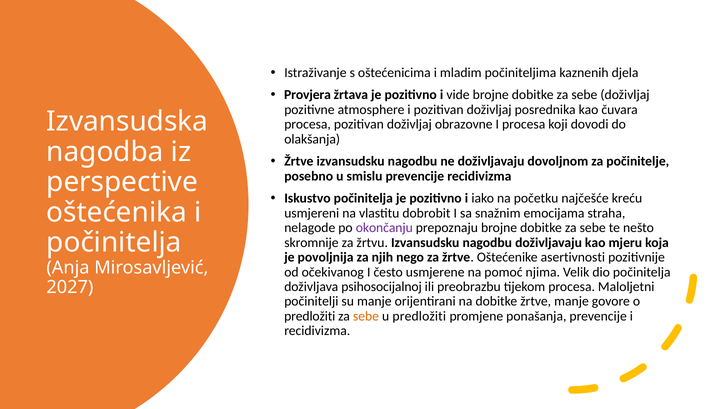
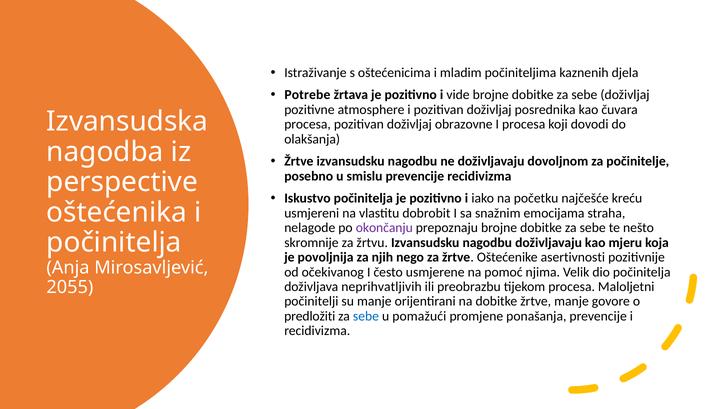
Provjera: Provjera -> Potrebe (307, 95)
psihosocijalnoj: psihosocijalnoj -> neprihvatljivih (381, 287)
2027: 2027 -> 2055 (70, 287)
sebe colour: orange -> blue (366, 316)
u predložiti: predložiti -> pomažući (419, 316)
